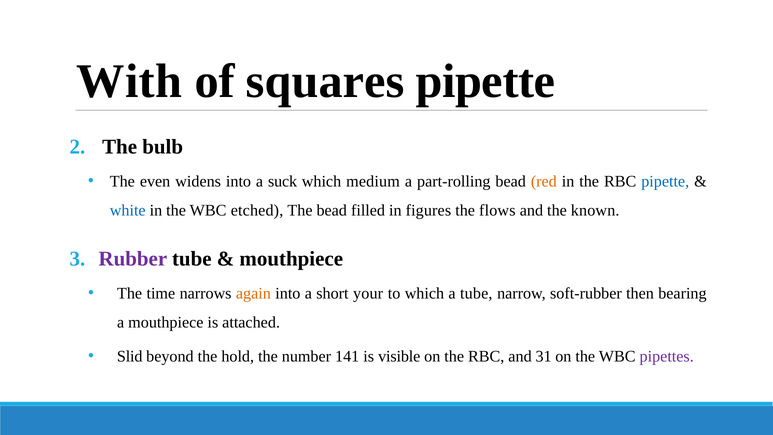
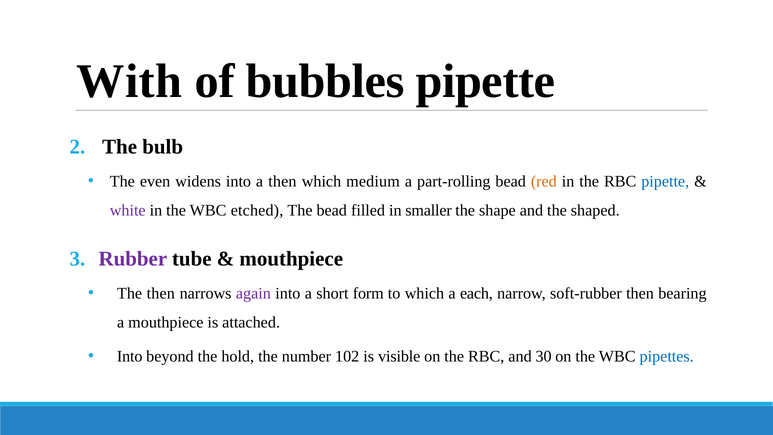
squares: squares -> bubbles (325, 81)
a suck: suck -> then (282, 181)
white colour: blue -> purple (128, 210)
figures: figures -> smaller (429, 210)
flows: flows -> shape (497, 210)
known: known -> shaped (595, 210)
The time: time -> then (161, 293)
again colour: orange -> purple (253, 293)
your: your -> form (368, 293)
a tube: tube -> each (476, 293)
Slid: Slid -> Into (130, 356)
141: 141 -> 102 (347, 356)
31: 31 -> 30 (544, 356)
pipettes colour: purple -> blue (667, 356)
